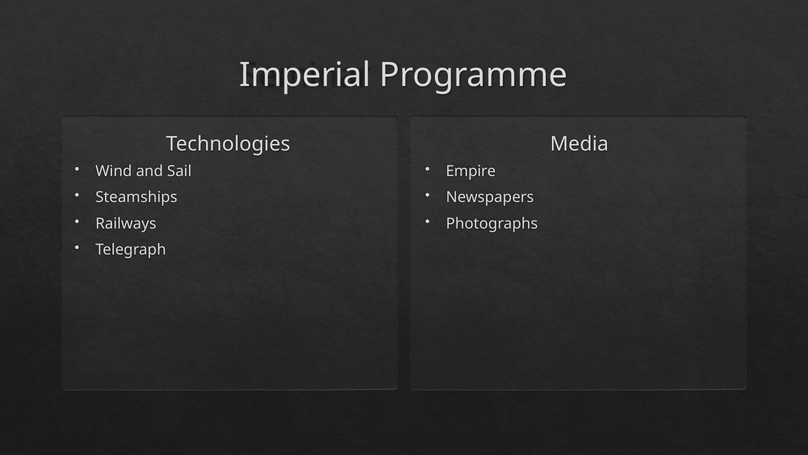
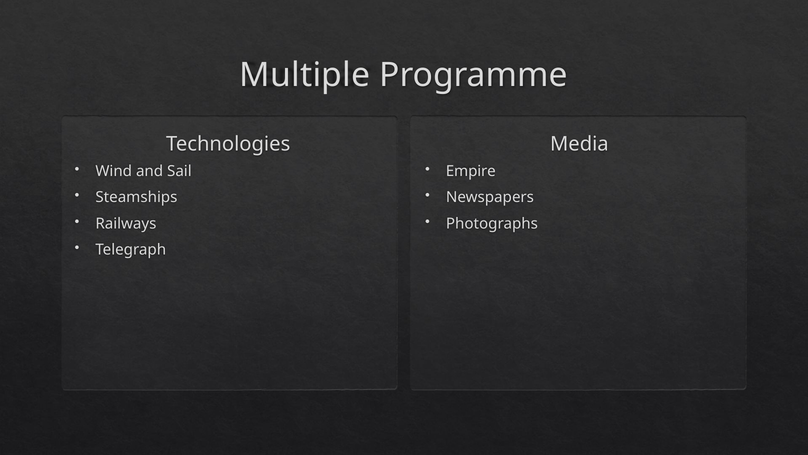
Imperial: Imperial -> Multiple (305, 75)
